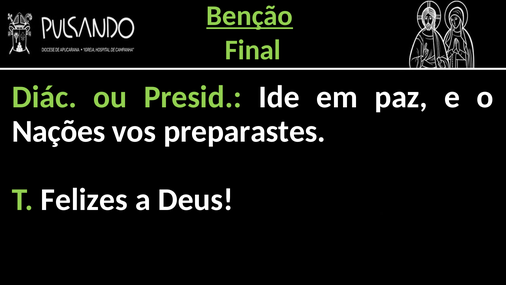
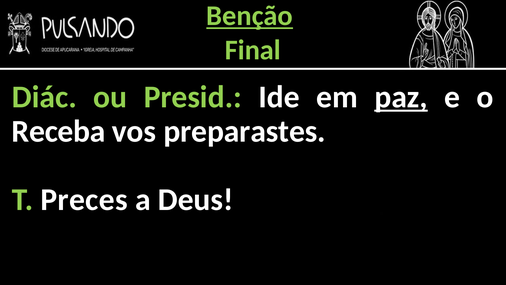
paz underline: none -> present (401, 97)
Nações: Nações -> Receba (59, 131)
Felizes: Felizes -> Preces (84, 199)
